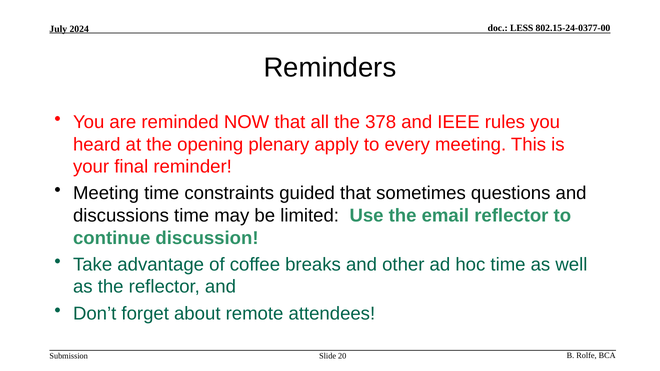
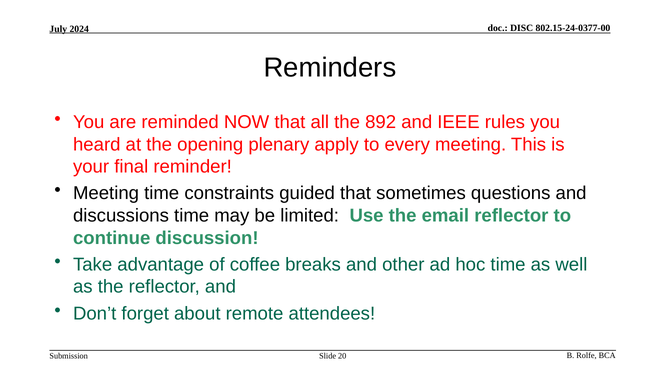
LESS: LESS -> DISC (522, 28)
378: 378 -> 892 (381, 122)
